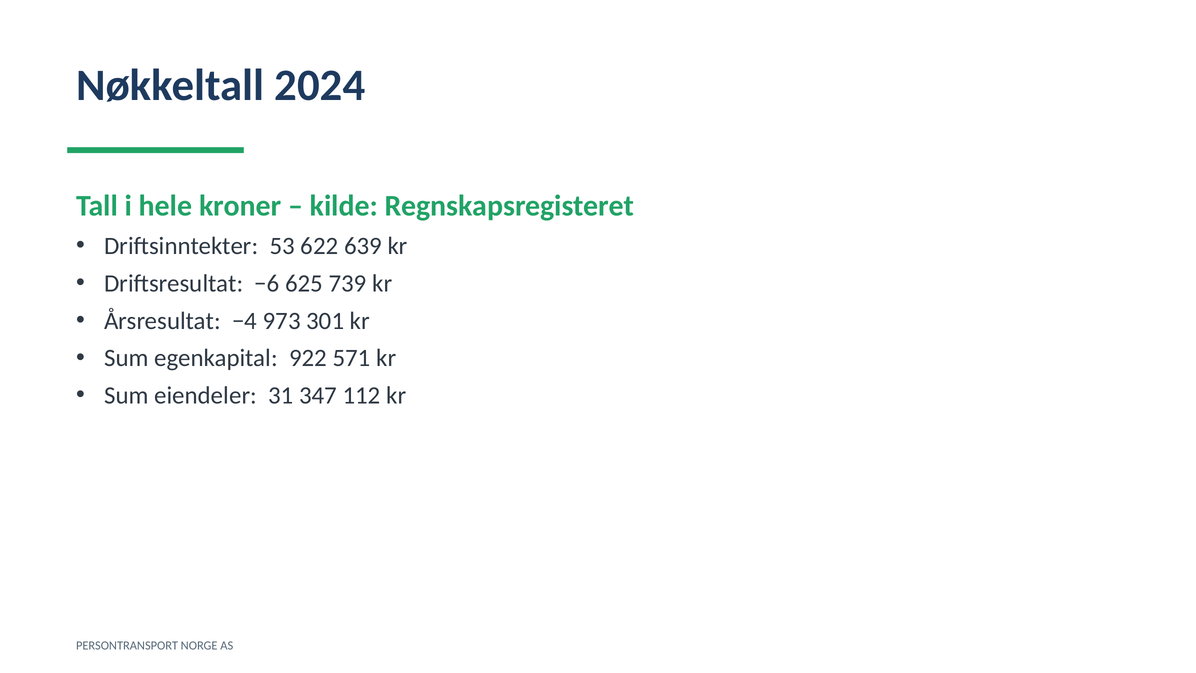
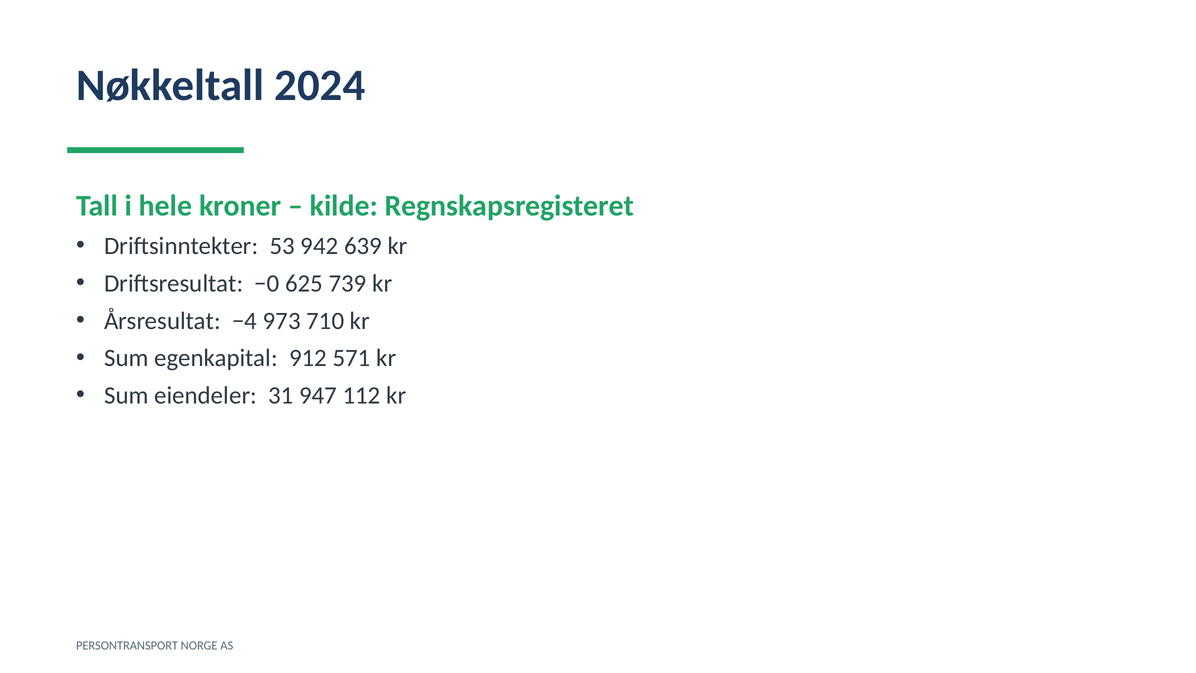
622: 622 -> 942 (319, 246)
−6: −6 -> −0 (267, 283)
301: 301 -> 710 (325, 321)
922: 922 -> 912 (308, 358)
347: 347 -> 947 (318, 396)
